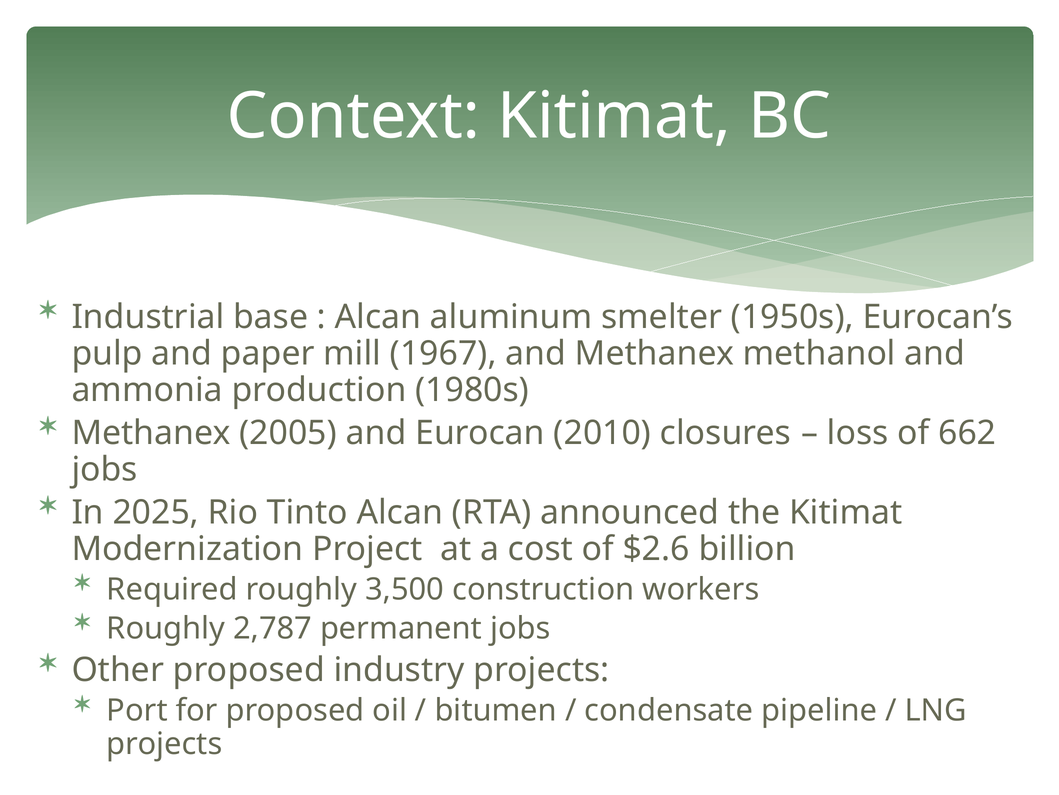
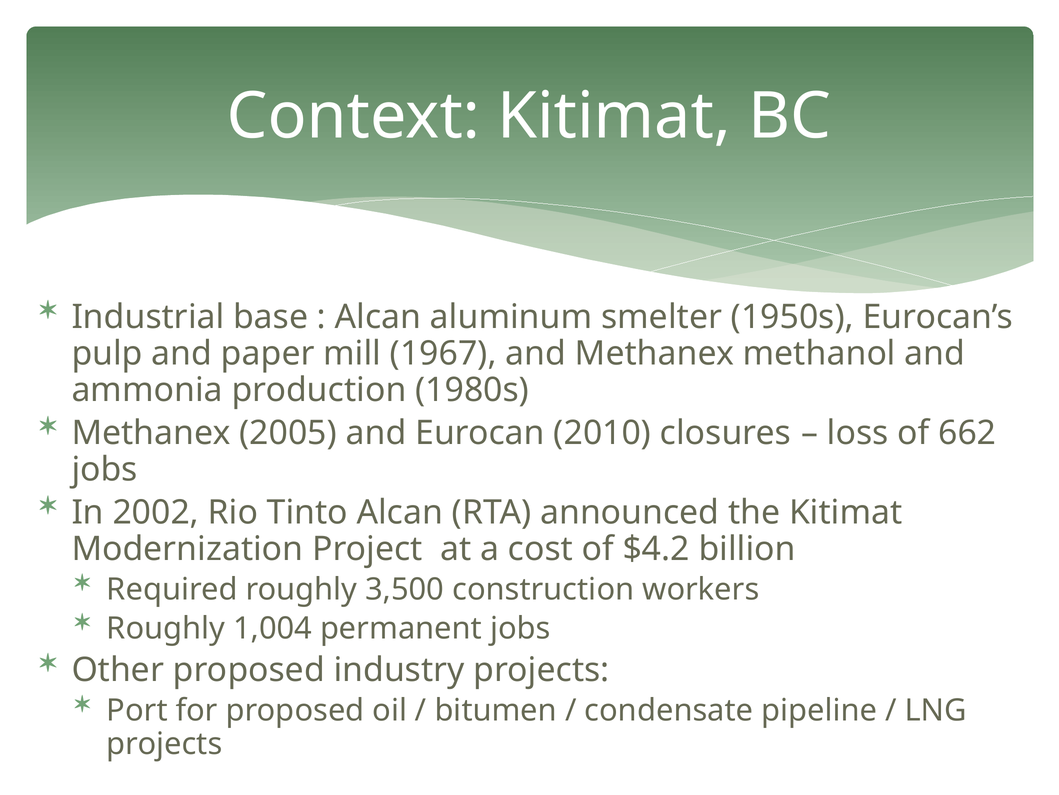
2025: 2025 -> 2002 (156, 512)
$2.6: $2.6 -> $4.2 (656, 548)
2,787: 2,787 -> 1,004 (273, 628)
